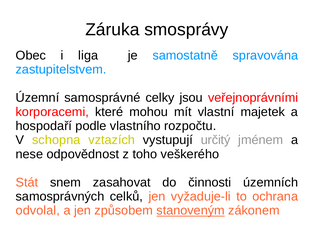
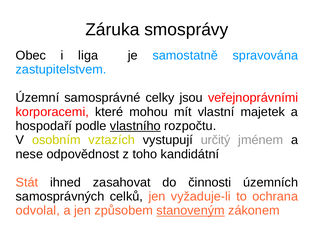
vlastního underline: none -> present (135, 126)
schopna: schopna -> osobním (56, 140)
veškerého: veškerého -> kandidátní (190, 154)
snem: snem -> ihned (66, 183)
